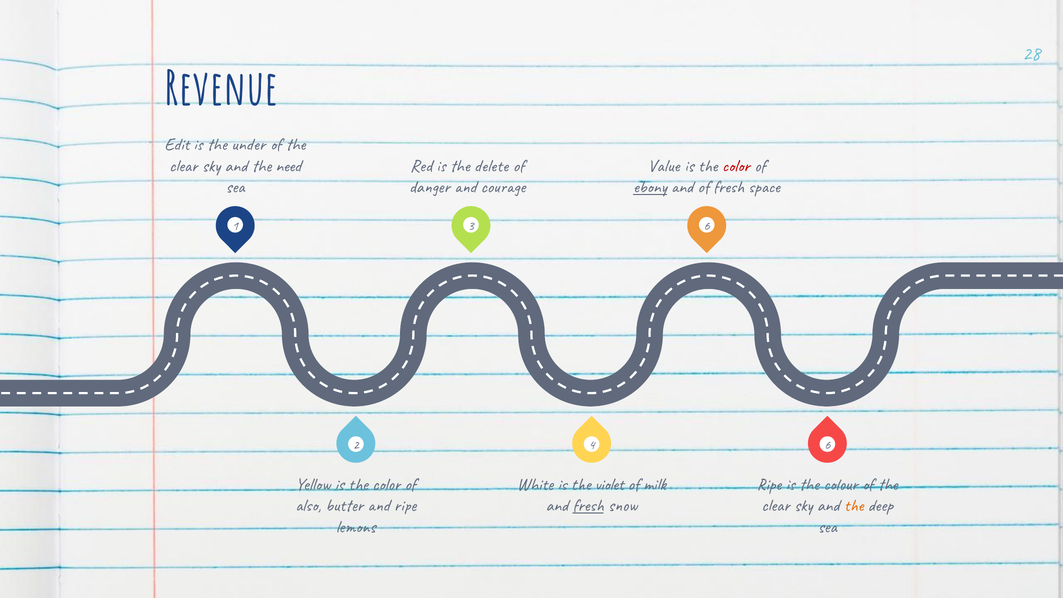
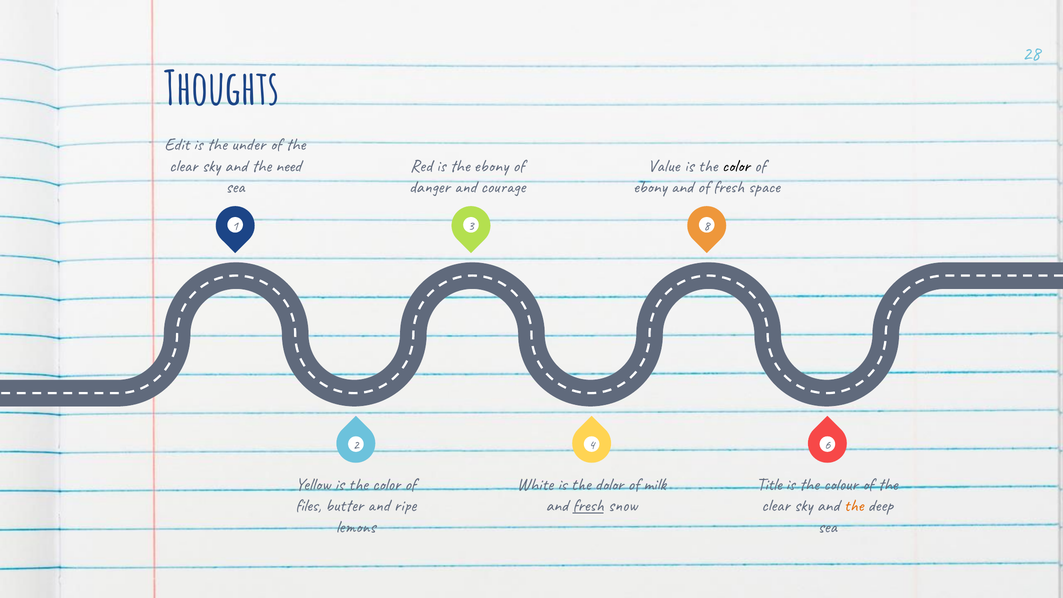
Revenue: Revenue -> Thoughts (222, 90)
the delete: delete -> ebony (491, 166)
color colour: red -> black (736, 166)
ebony underline: present -> none (650, 187)
3 6: 6 -> 8 (707, 226)
violet: violet -> dolor (609, 484)
Ripe: Ripe -> Title (769, 484)
also: also -> files (308, 505)
